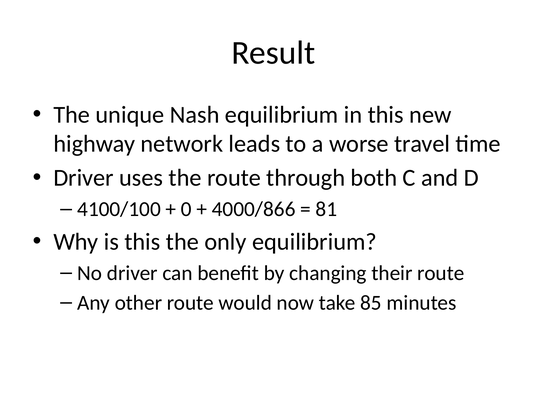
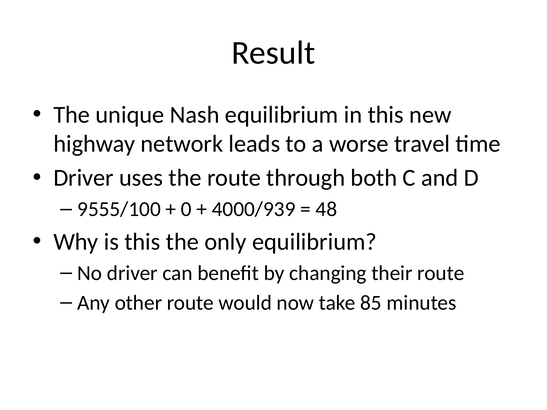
4100/100: 4100/100 -> 9555/100 (119, 209)
4000/866: 4000/866 -> 4000/939 (254, 209)
81: 81 -> 48 (326, 209)
